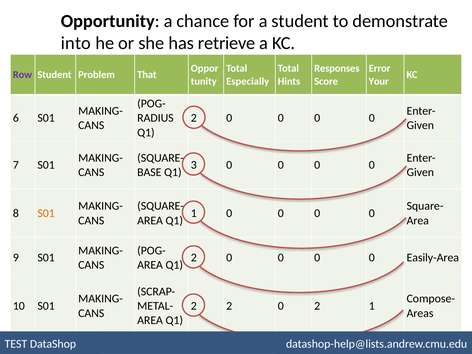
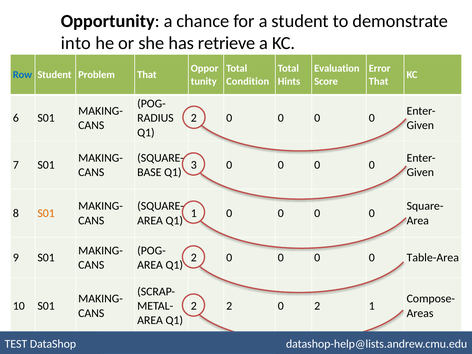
Responses: Responses -> Evaluation (337, 68)
Row colour: purple -> blue (22, 75)
Especially: Especially -> Condition (248, 81)
Your: Your -> That (379, 81)
Easily-Area: Easily-Area -> Table-Area (433, 258)
